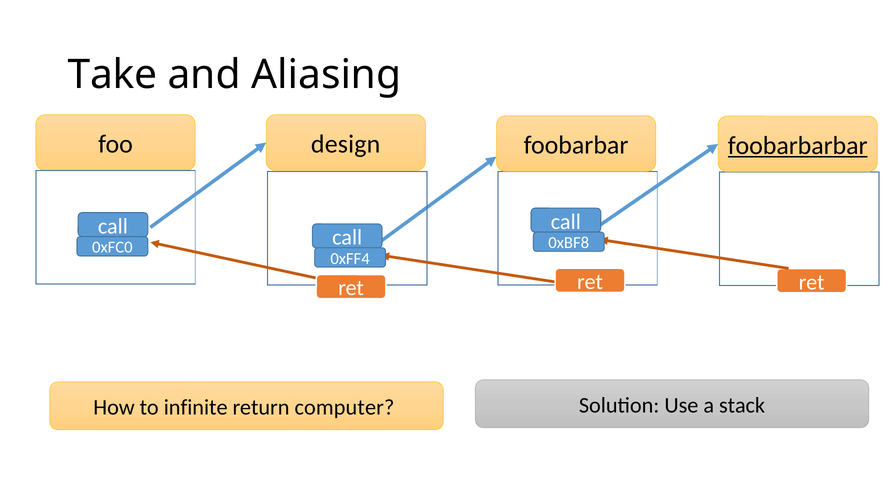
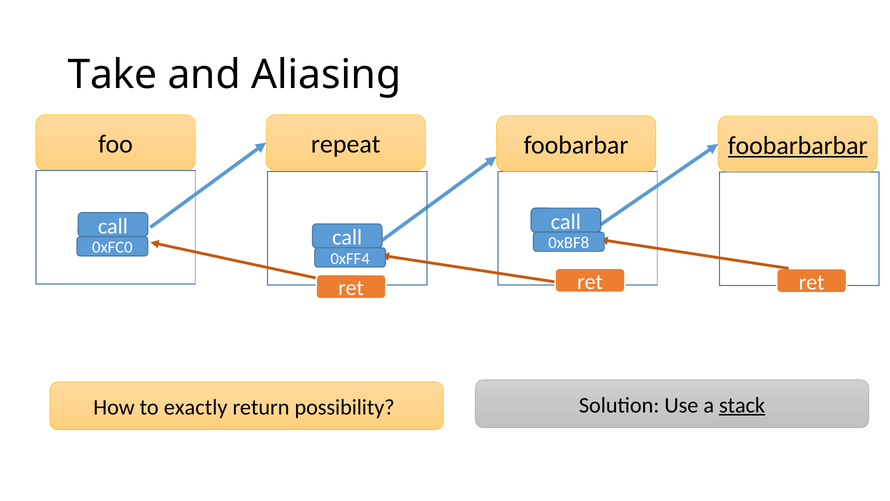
design: design -> repeat (346, 144)
infinite: infinite -> exactly (196, 407)
computer: computer -> possibility (345, 407)
stack underline: none -> present (742, 405)
